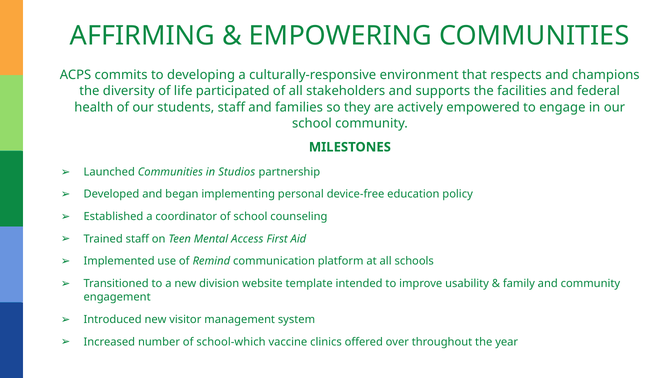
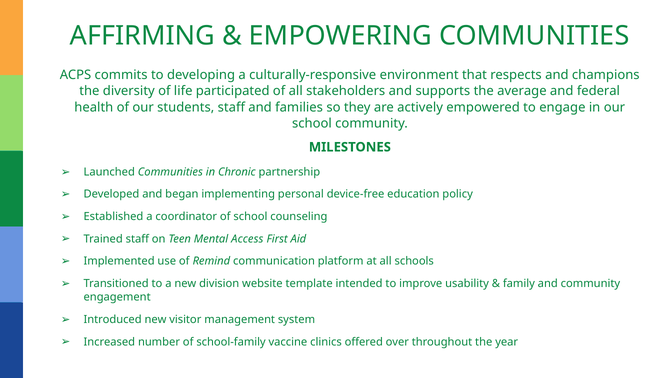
facilities: facilities -> average (522, 91)
Studios: Studios -> Chronic (237, 172)
school-which: school-which -> school-family (231, 341)
